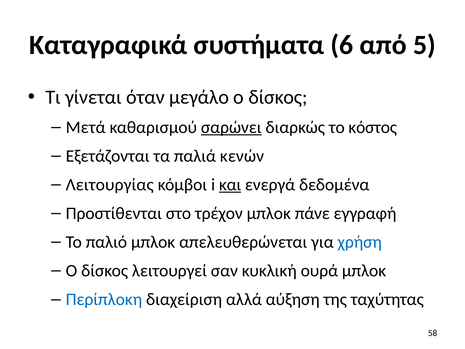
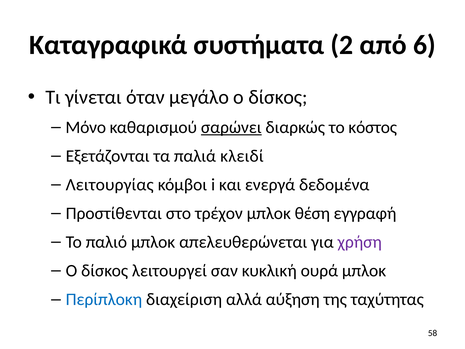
6: 6 -> 2 (342, 45)
5: 5 -> 6 (424, 45)
Μετά: Μετά -> Μόνο (86, 127)
κενών: κενών -> κλειδί (242, 156)
και underline: present -> none (230, 185)
πάνε: πάνε -> θέση (312, 213)
χρήση colour: blue -> purple (360, 242)
